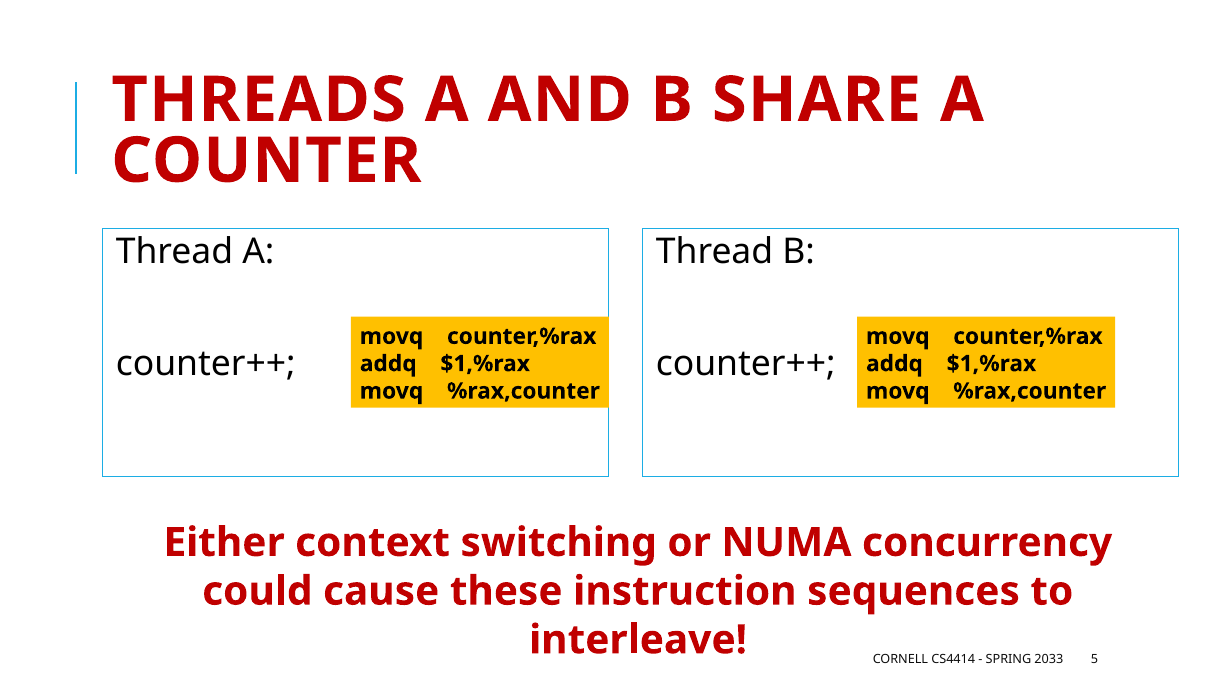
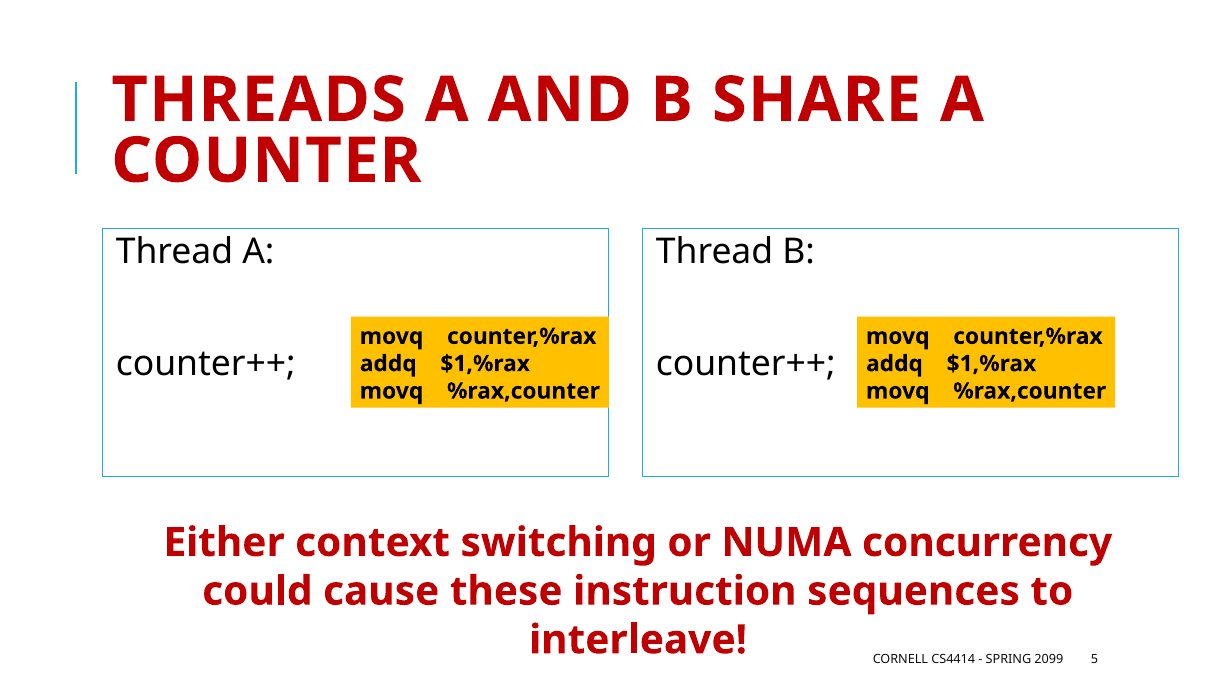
2033: 2033 -> 2099 (1049, 659)
